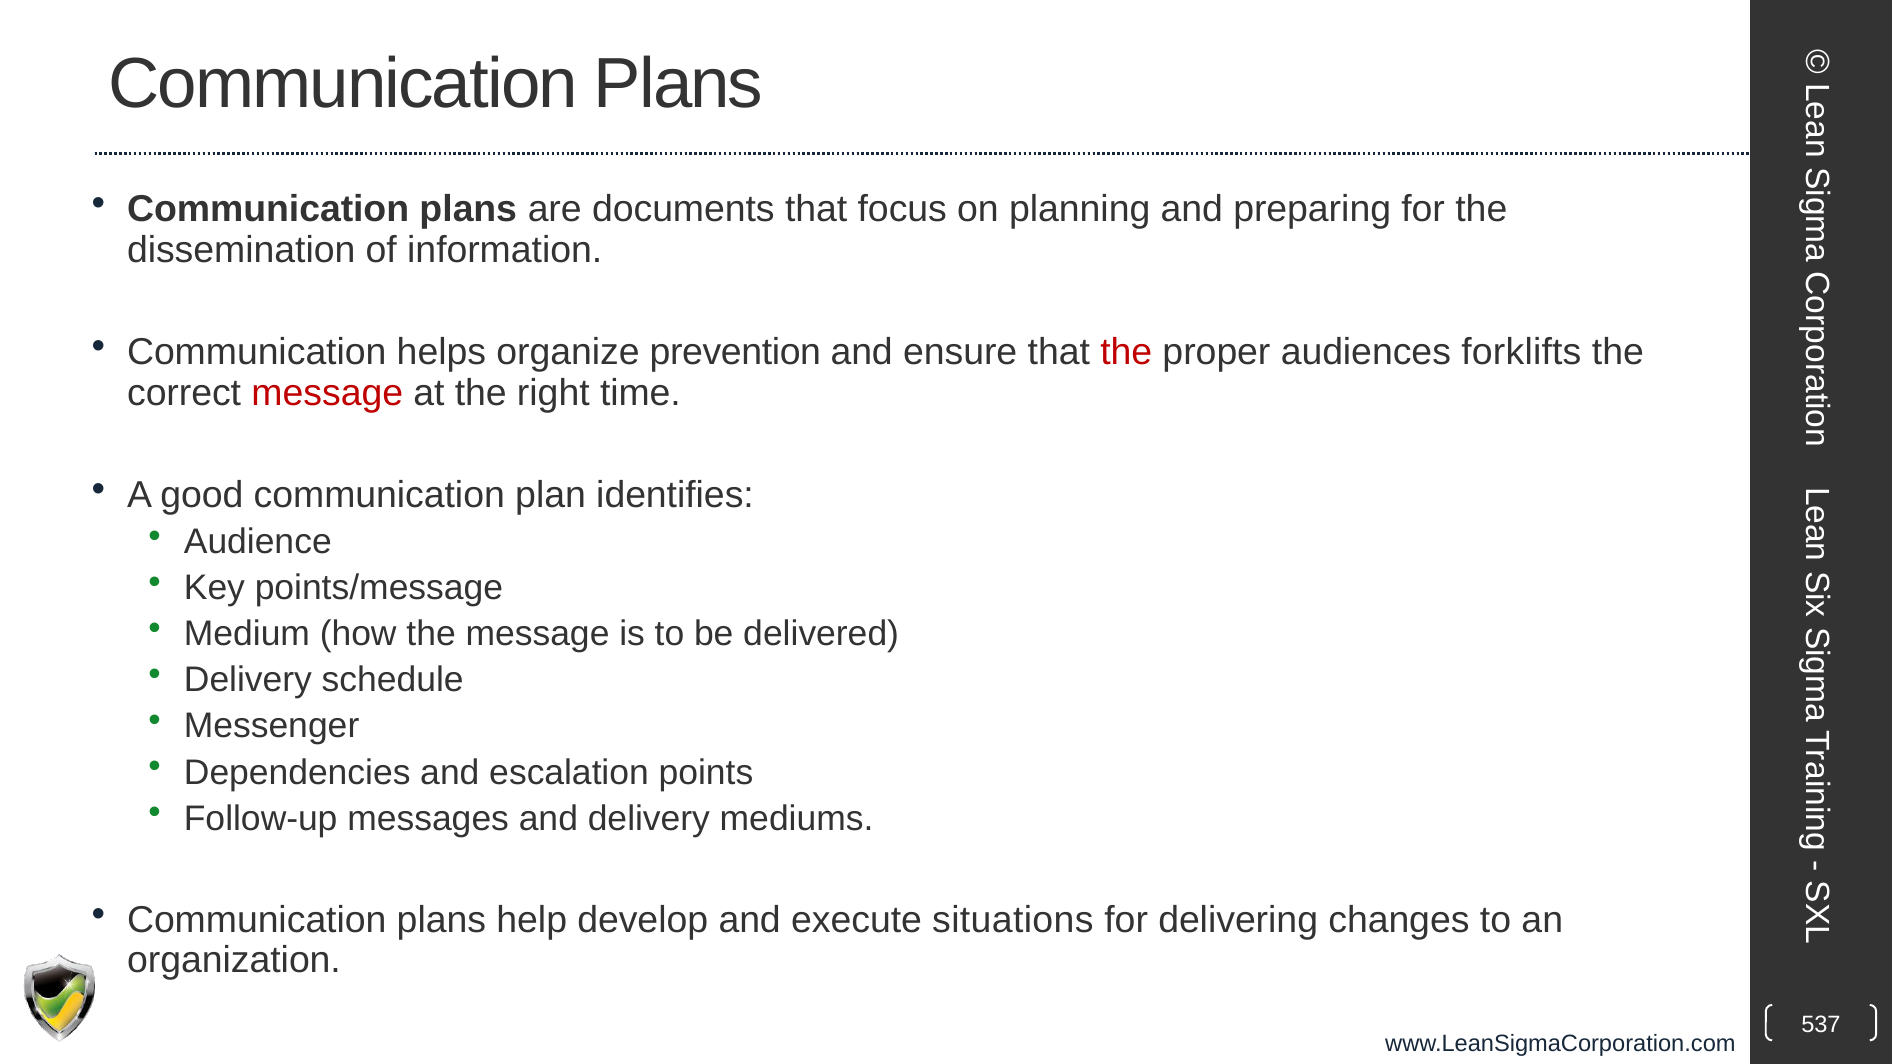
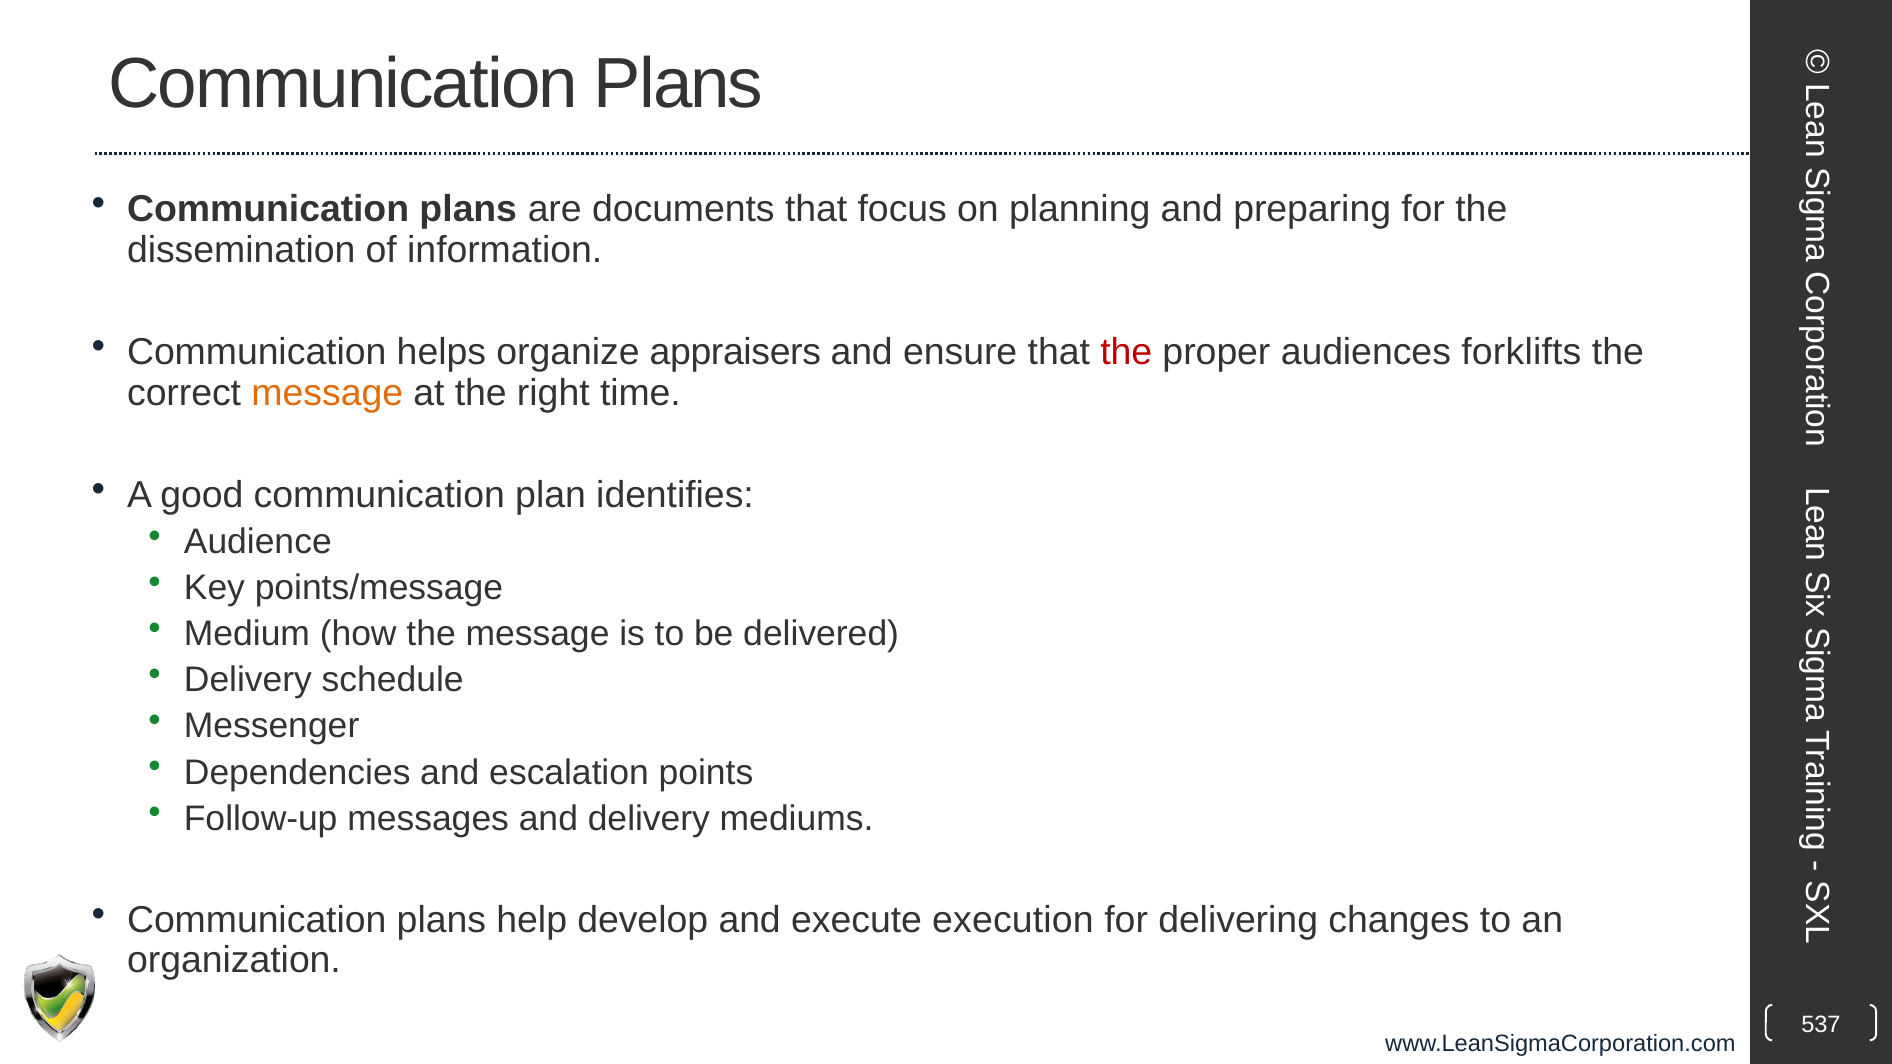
prevention: prevention -> appraisers (735, 352)
message colour: red -> orange (327, 393)
situations: situations -> execution (1013, 920)
